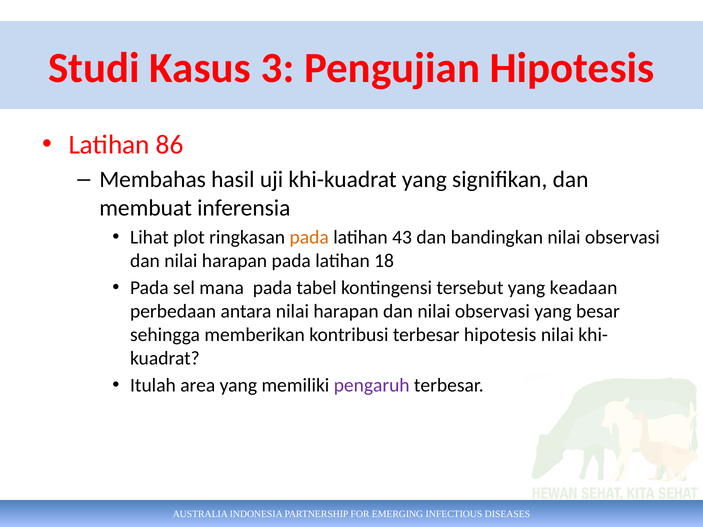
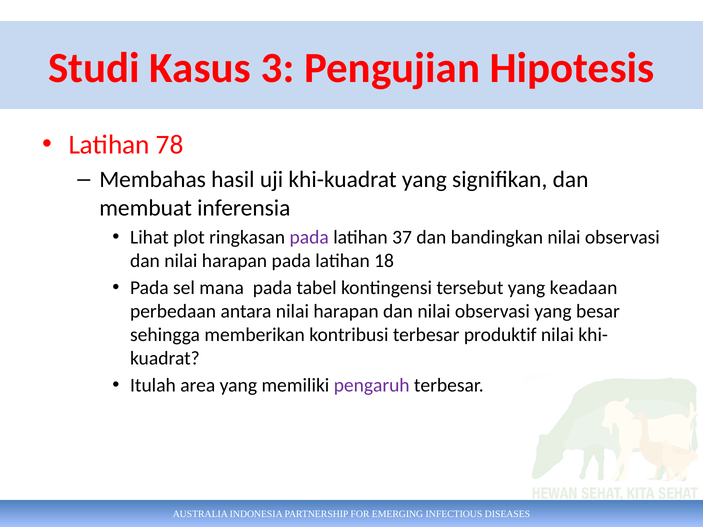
86: 86 -> 78 (170, 145)
pada colour: orange -> purple (309, 237)
43: 43 -> 37 (402, 237)
terbesar hipotesis: hipotesis -> produktif (500, 335)
